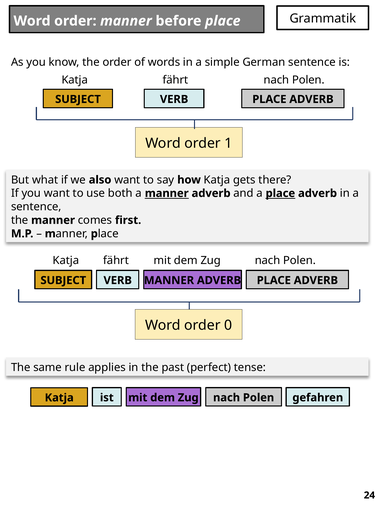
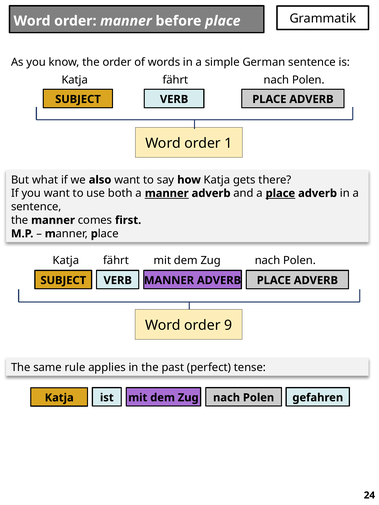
0: 0 -> 9 (228, 326)
